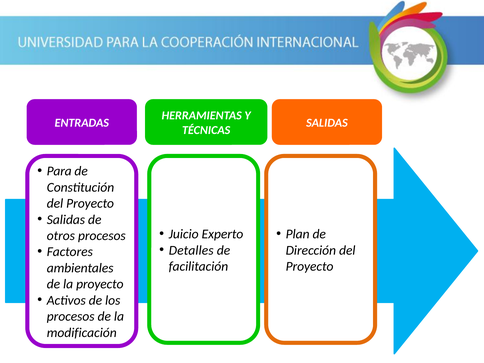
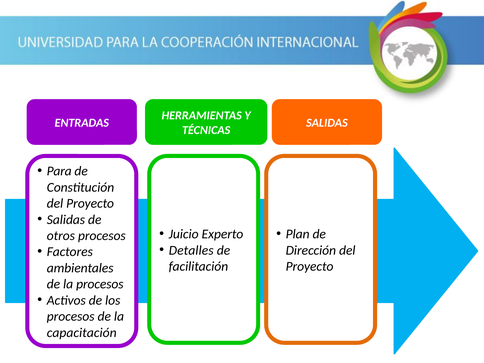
la proyecto: proyecto -> procesos (100, 284)
modificación: modificación -> capacitación (82, 333)
